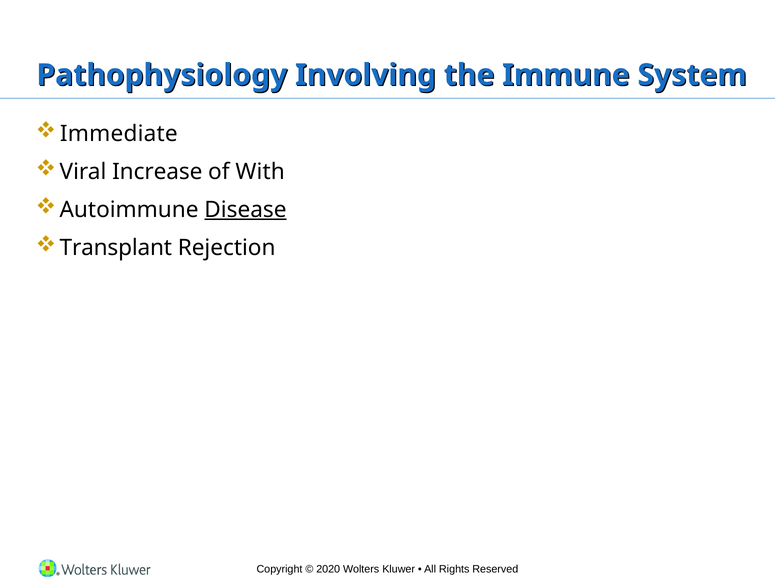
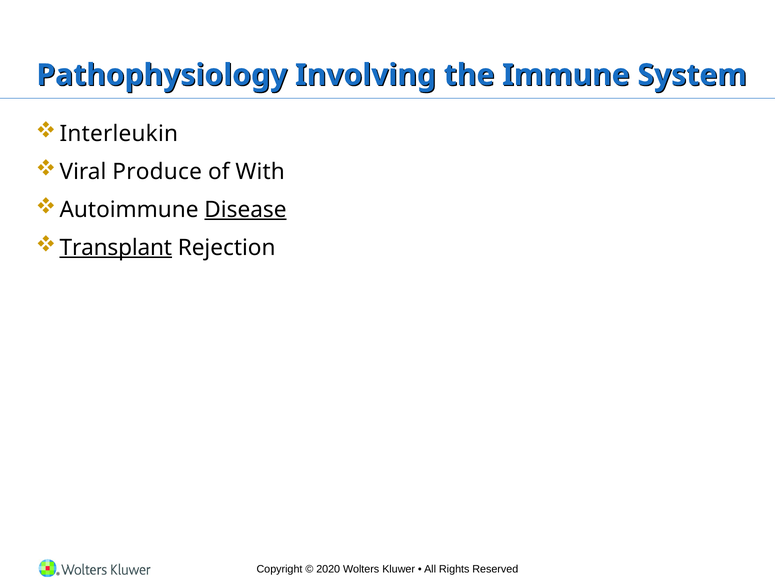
Immediate: Immediate -> Interleukin (119, 134)
Increase: Increase -> Produce (157, 172)
Transplant underline: none -> present (116, 248)
